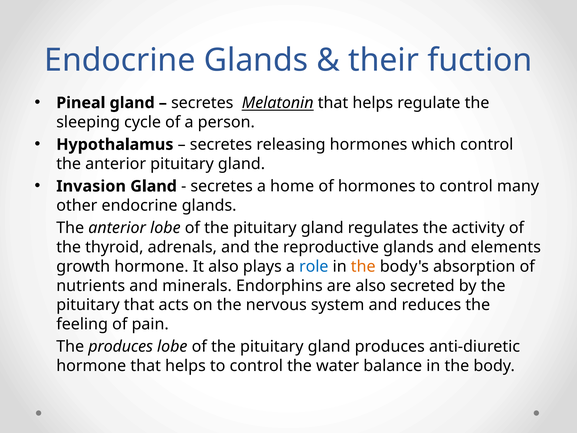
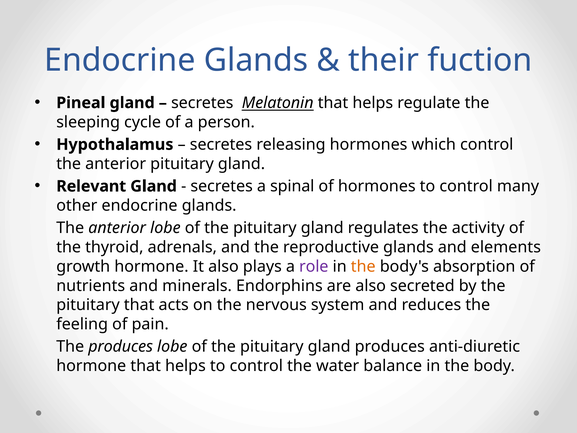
Invasion: Invasion -> Relevant (91, 186)
home: home -> spinal (292, 186)
role colour: blue -> purple (314, 266)
